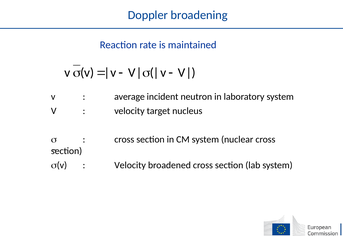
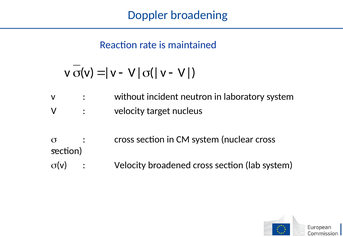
average: average -> without (129, 97)
